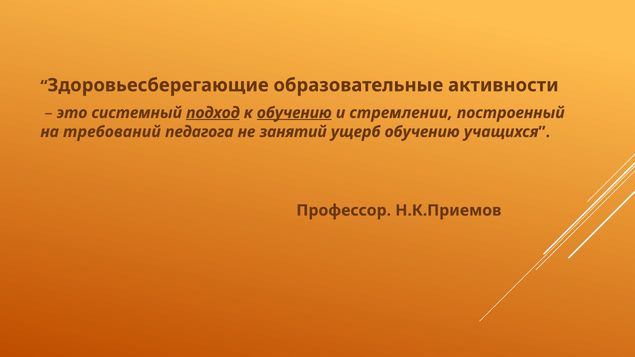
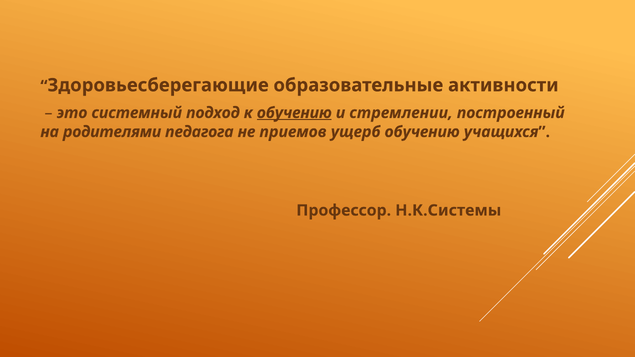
подход underline: present -> none (213, 113)
требований: требований -> родителями (112, 132)
занятий: занятий -> приемов (293, 132)
Н.К.Приемов: Н.К.Приемов -> Н.К.Системы (448, 210)
